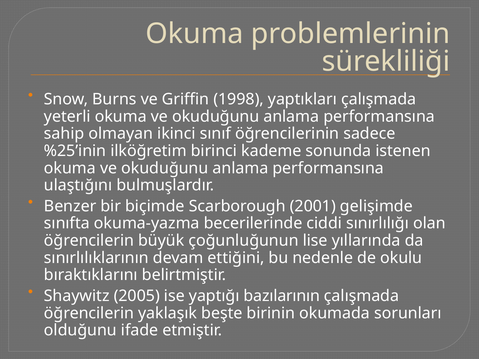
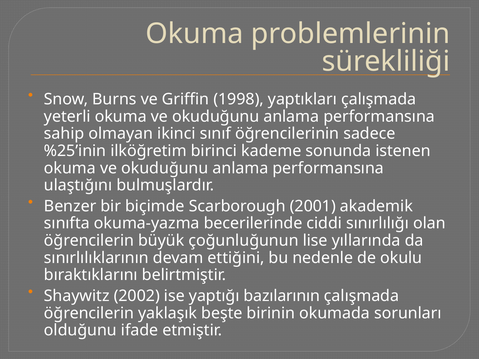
gelişimde: gelişimde -> akademik (376, 206)
2005: 2005 -> 2002 (137, 296)
